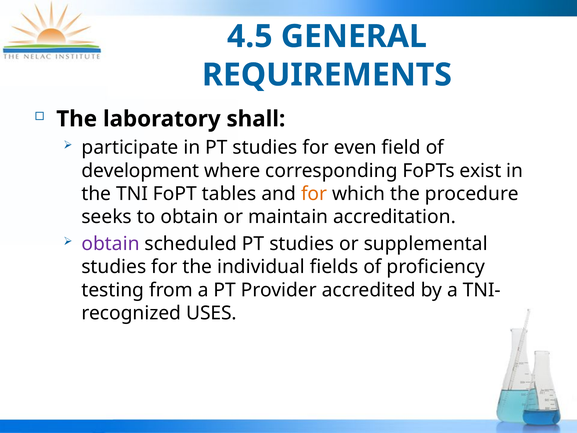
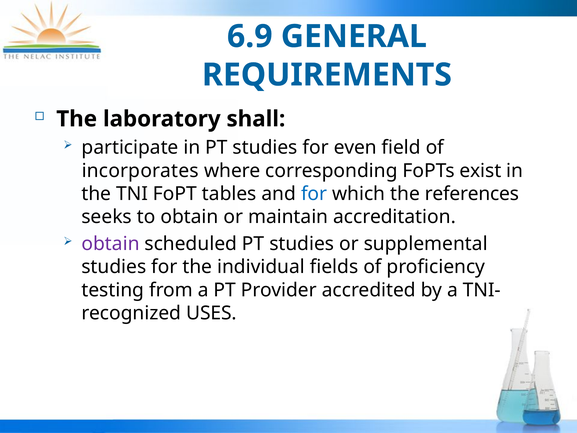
4.5: 4.5 -> 6.9 (250, 36)
development: development -> incorporates (140, 171)
for colour: orange -> blue (314, 194)
procedure: procedure -> references (472, 194)
